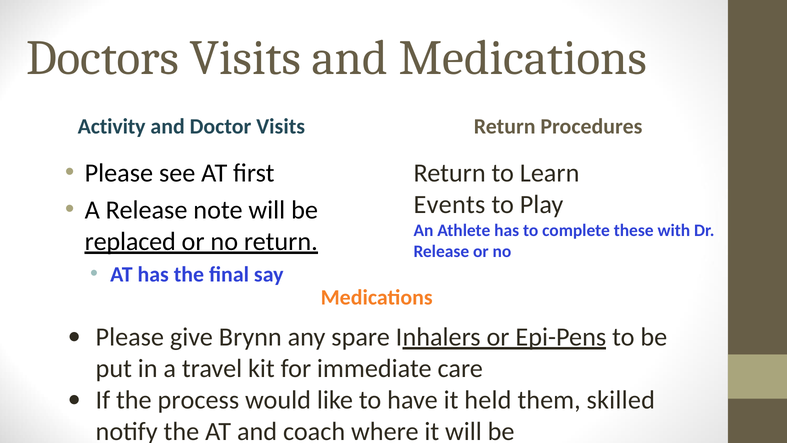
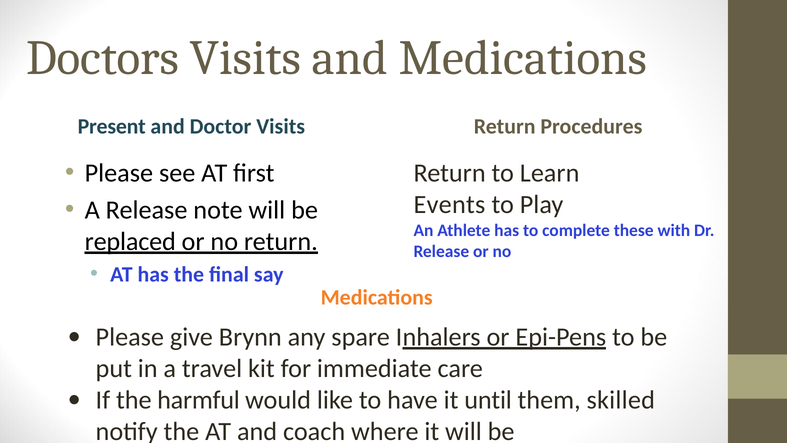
Activity: Activity -> Present (112, 127)
process: process -> harmful (199, 400)
held: held -> until (488, 400)
